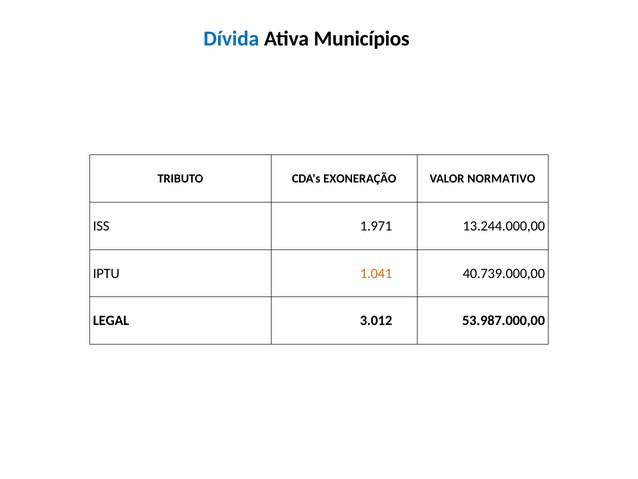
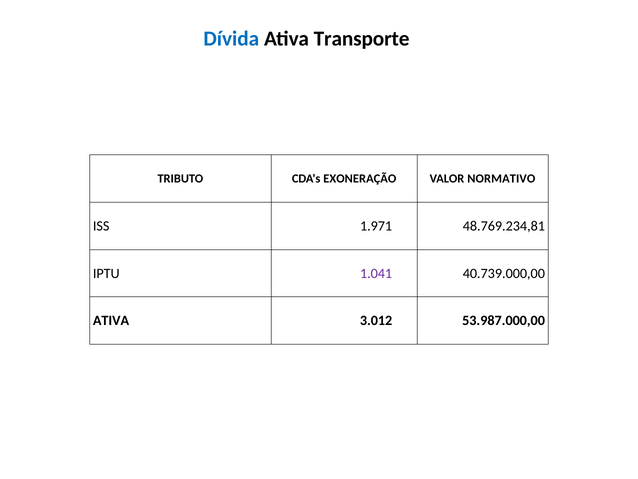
Municípios: Municípios -> Transporte (362, 39)
13.244.000,00: 13.244.000,00 -> 48.769.234,81 (504, 226)
1.041 colour: orange -> purple (376, 273)
LEGAL: LEGAL -> ATIVA (111, 320)
